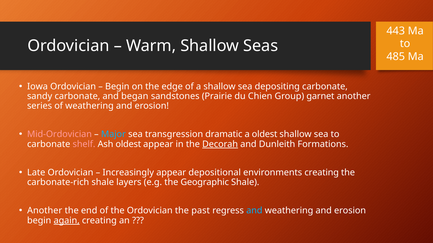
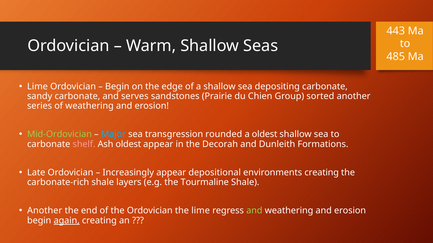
Iowa: Iowa -> Lime (37, 87)
began: began -> serves (135, 96)
garnet: garnet -> sorted (320, 96)
Mid-Ordovician colour: pink -> light green (60, 135)
dramatic: dramatic -> rounded (224, 135)
Decorah underline: present -> none (220, 144)
Geographic: Geographic -> Tourmaline (205, 183)
the past: past -> lime (201, 211)
and colour: light blue -> light green (254, 211)
